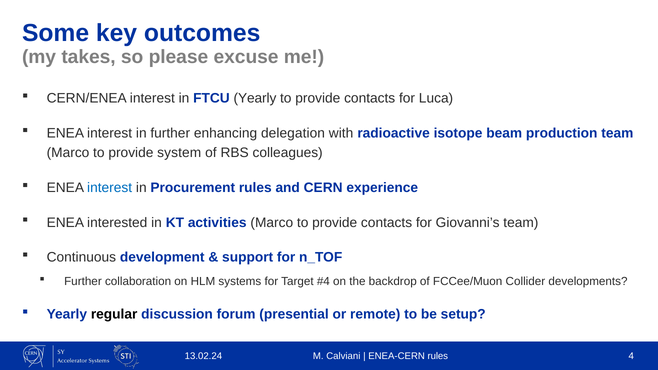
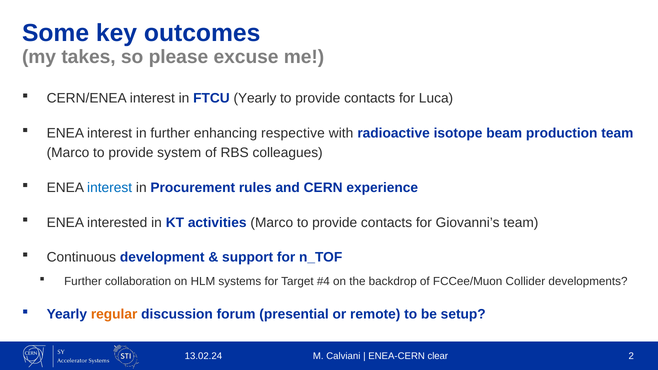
delegation: delegation -> respective (293, 133)
regular colour: black -> orange (114, 314)
ENEA-CERN rules: rules -> clear (438, 356)
4: 4 -> 2 (631, 356)
